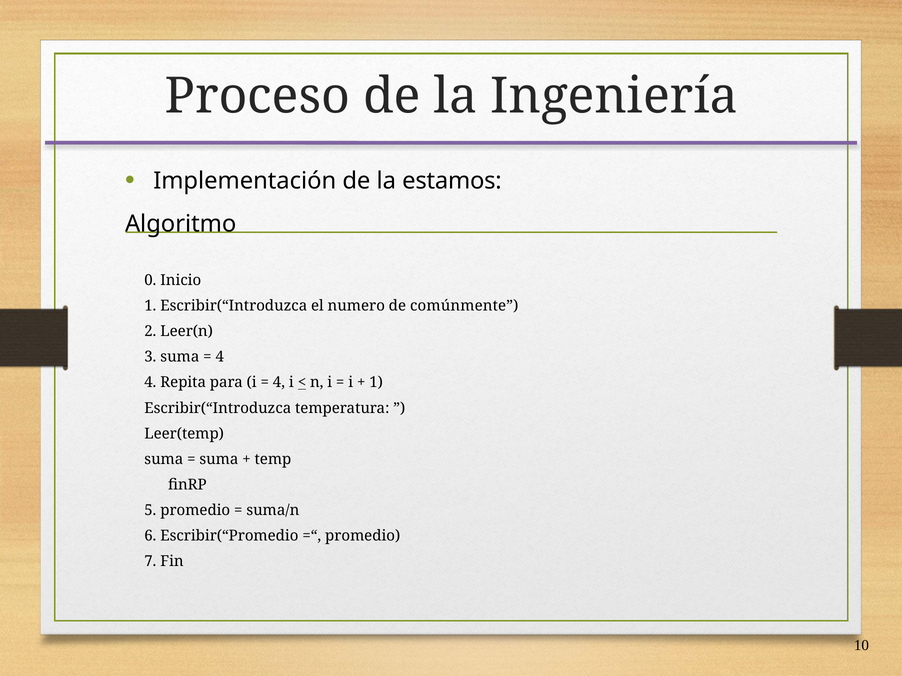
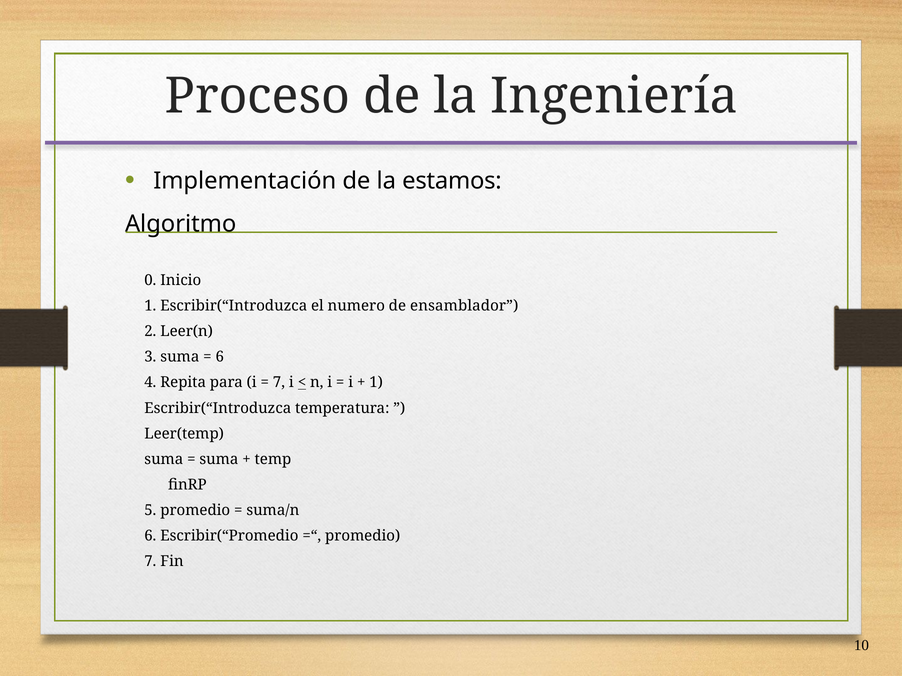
comúnmente: comúnmente -> ensamblador (464, 306)
4: 4 -> 6 (220, 357)
4: 4 -> 7 (279, 383)
